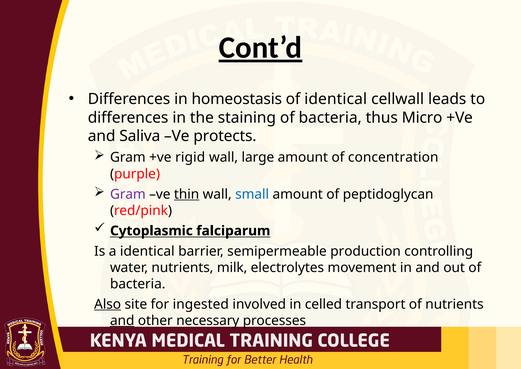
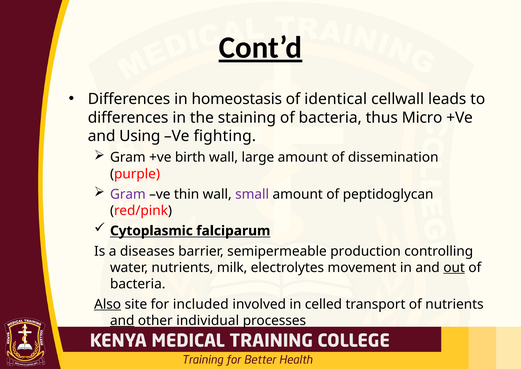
Saliva: Saliva -> Using (140, 136)
protects: protects -> fighting (225, 136)
rigid: rigid -> birth (190, 157)
concentration: concentration -> dissemination (393, 157)
thin underline: present -> none (187, 194)
small colour: blue -> purple (252, 194)
a identical: identical -> diseases (147, 251)
out underline: none -> present (454, 267)
ingested: ingested -> included (201, 304)
necessary: necessary -> individual (208, 320)
